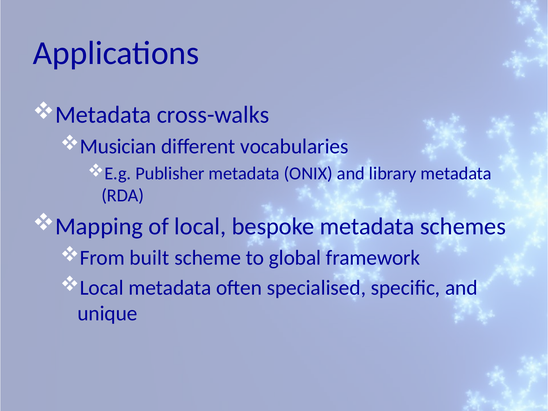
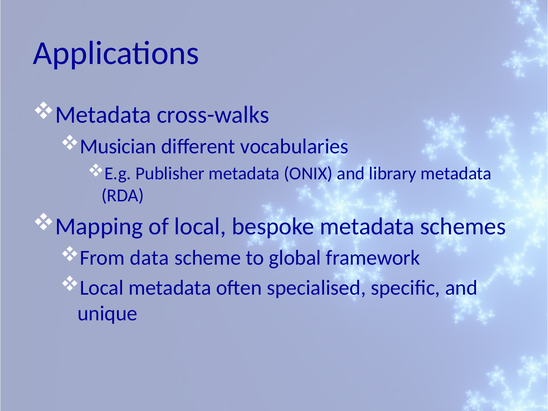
built: built -> data (149, 258)
